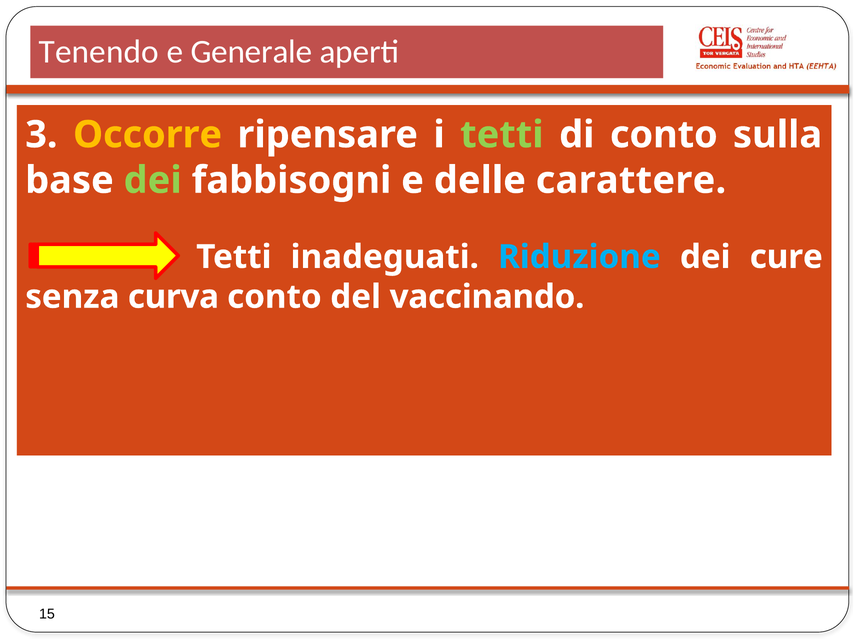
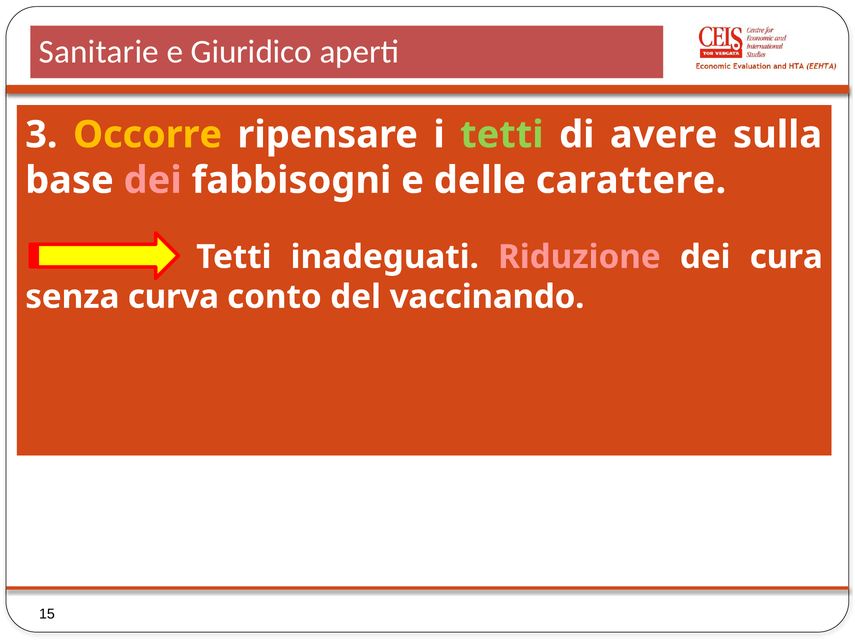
Tenendo: Tenendo -> Sanitarie (99, 52)
Generale: Generale -> Giuridico (251, 52)
di conto: conto -> avere (664, 135)
dei colour: light green -> pink (153, 180)
Riduzione colour: light blue -> pink (579, 257)
cure: cure -> cura (786, 257)
